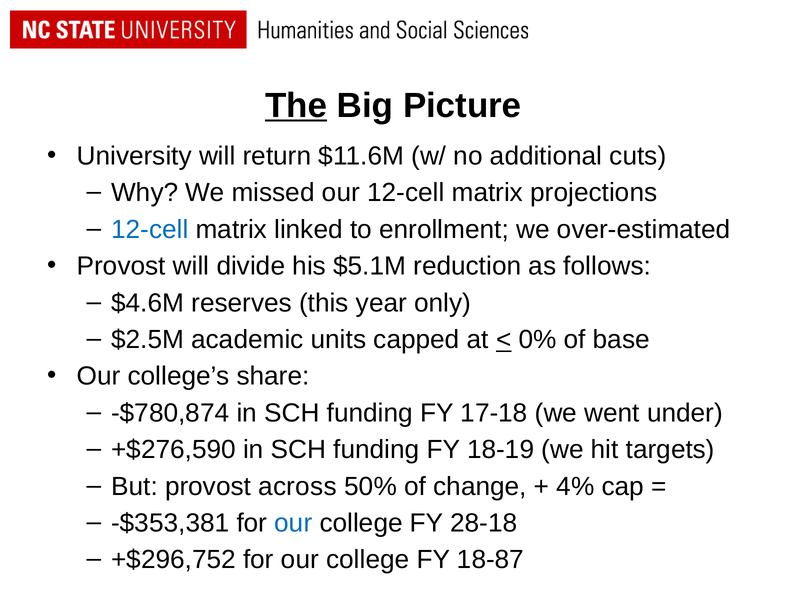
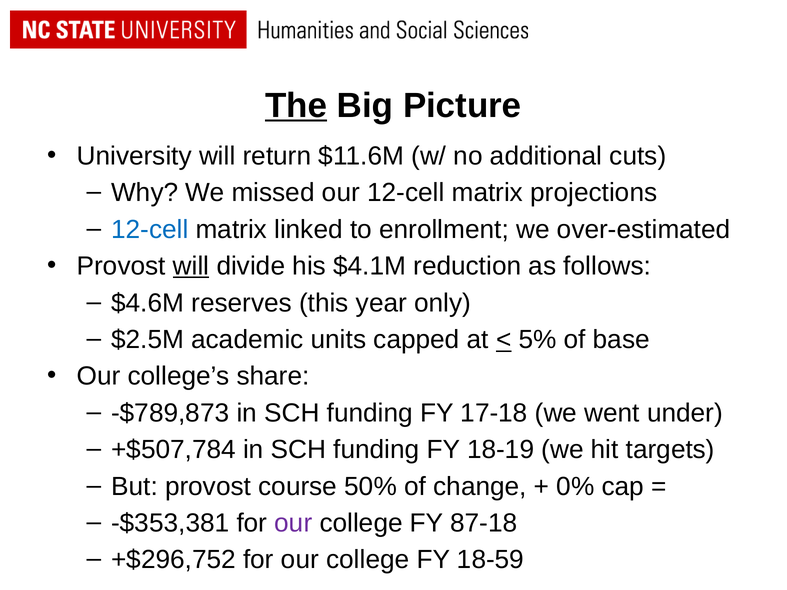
will underline: none -> present (191, 266)
$5.1M: $5.1M -> $4.1M (370, 266)
0%: 0% -> 5% (538, 340)
-$780,874: -$780,874 -> -$789,873 (170, 413)
+$276,590: +$276,590 -> +$507,784 (173, 450)
across: across -> course (298, 487)
4%: 4% -> 0% (575, 487)
our colour: blue -> purple (293, 523)
28-18: 28-18 -> 87-18 (484, 523)
18-87: 18-87 -> 18-59 (490, 560)
